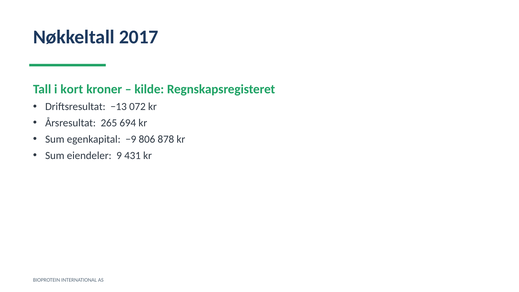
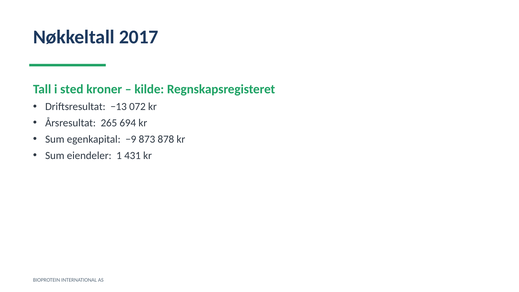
kort: kort -> sted (72, 89)
806: 806 -> 873 (147, 139)
9: 9 -> 1 (119, 155)
